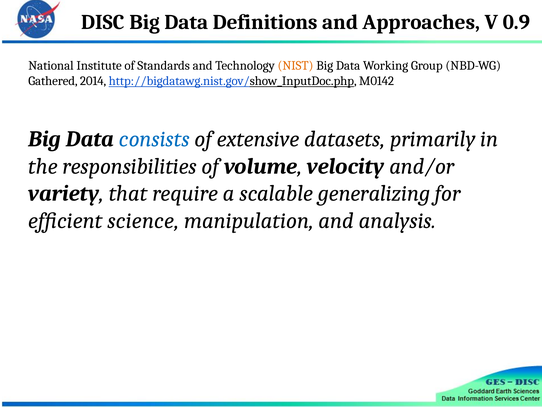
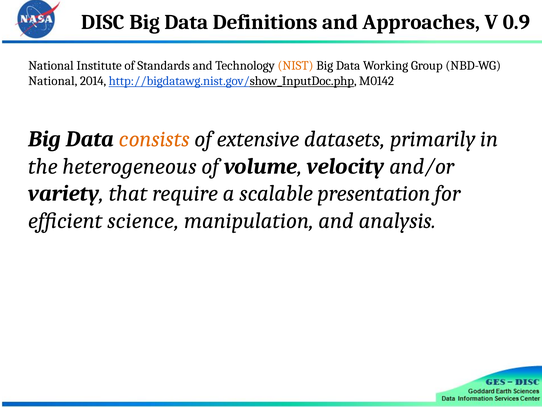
Gathered: Gathered -> National (53, 81)
consists colour: blue -> orange (154, 139)
responsibilities: responsibilities -> heterogeneous (130, 166)
generalizing: generalizing -> presentation (374, 193)
